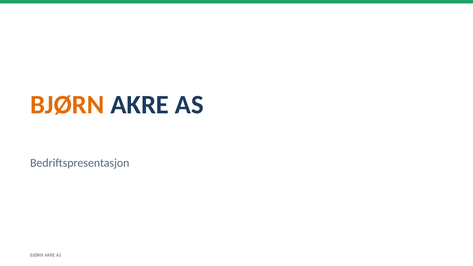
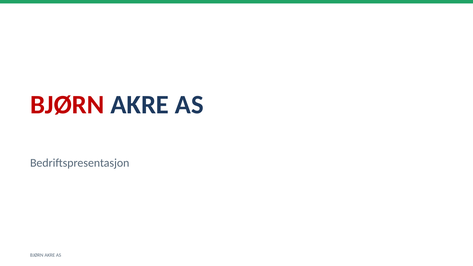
BJØRN colour: orange -> red (67, 105)
